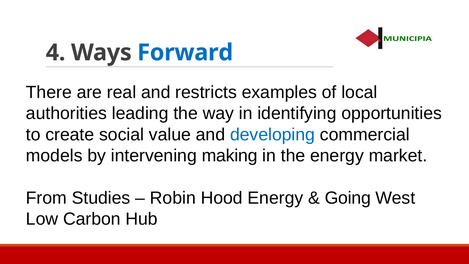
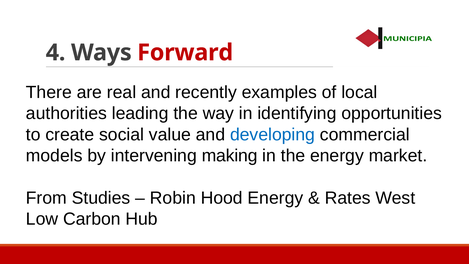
Forward colour: blue -> red (185, 53)
restricts: restricts -> recently (206, 92)
Going: Going -> Rates (348, 198)
